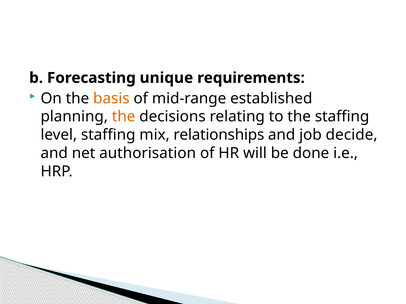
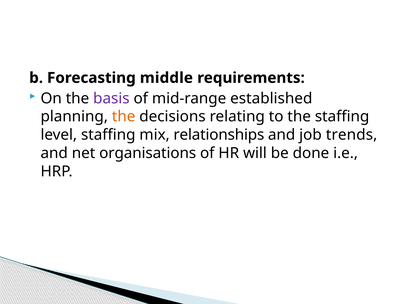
unique: unique -> middle (166, 78)
basis colour: orange -> purple (111, 99)
decide: decide -> trends (352, 135)
authorisation: authorisation -> organisations (148, 153)
